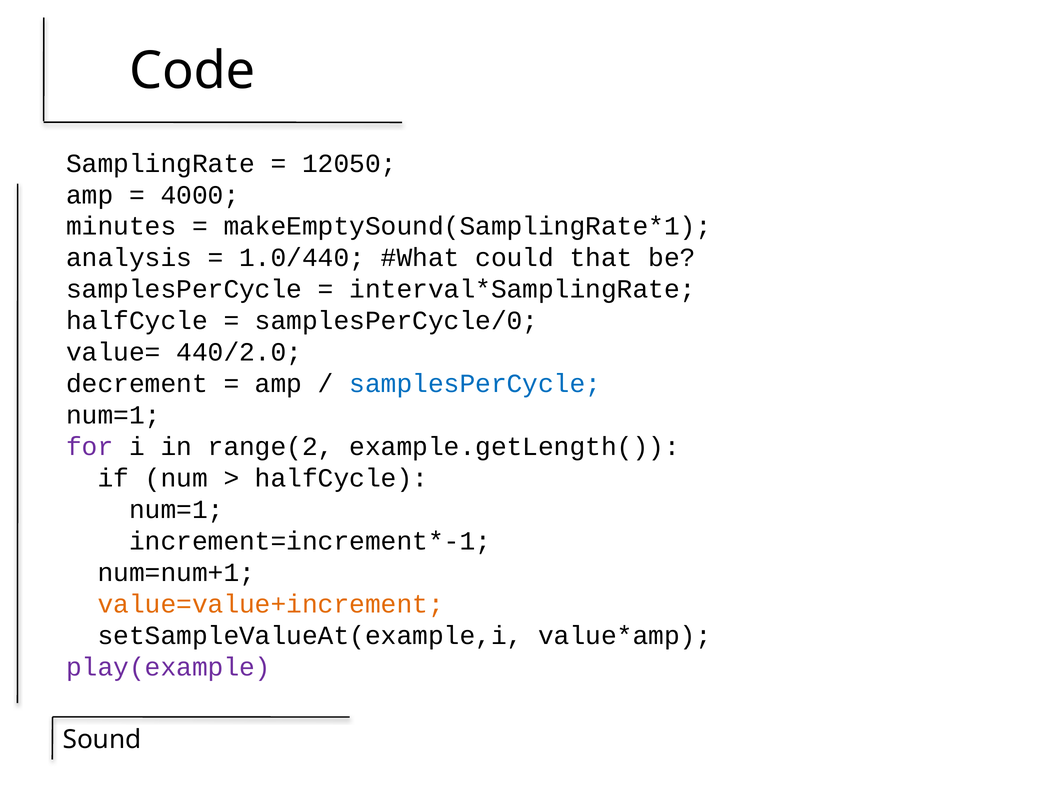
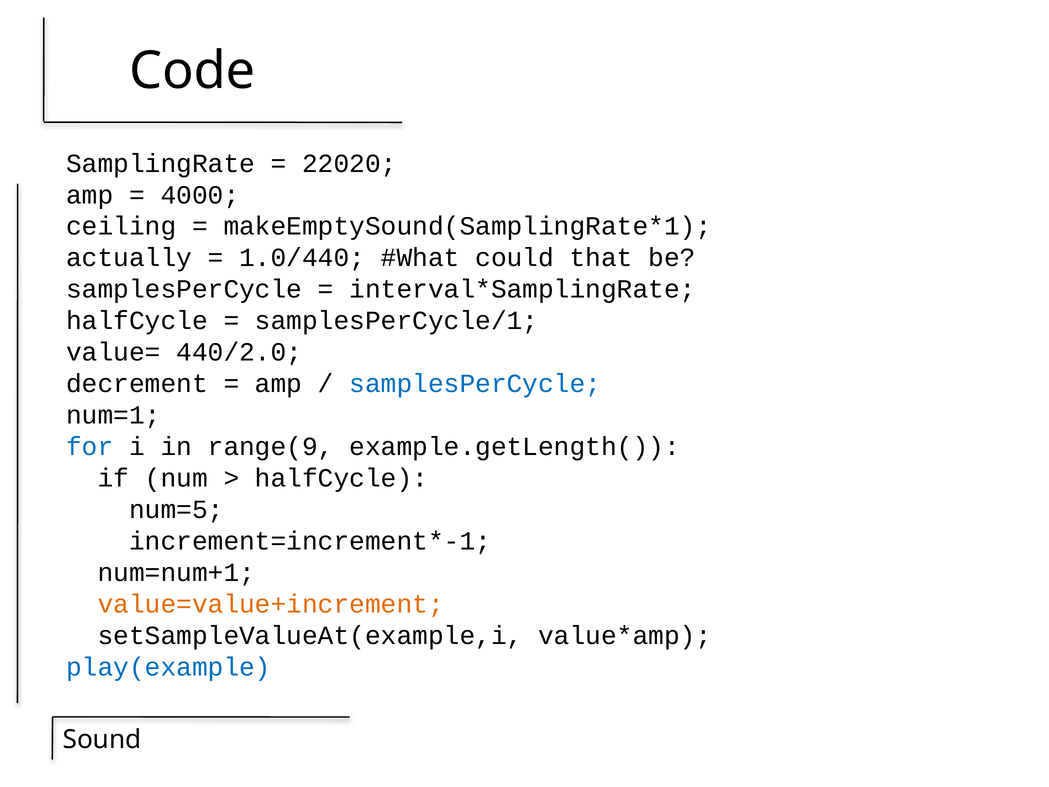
12050: 12050 -> 22020 (349, 163)
minutes: minutes -> ceiling (121, 226)
analysis: analysis -> actually (129, 258)
samplesPerCycle/0: samplesPerCycle/0 -> samplesPerCycle/1 (397, 321)
for colour: purple -> blue (90, 447)
range(2: range(2 -> range(9 (271, 447)
num=1: num=1 -> num=5 (176, 509)
play(example colour: purple -> blue (168, 667)
